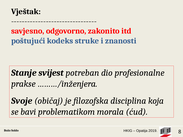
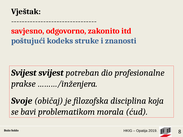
Stanje: Stanje -> Svijest (24, 73)
